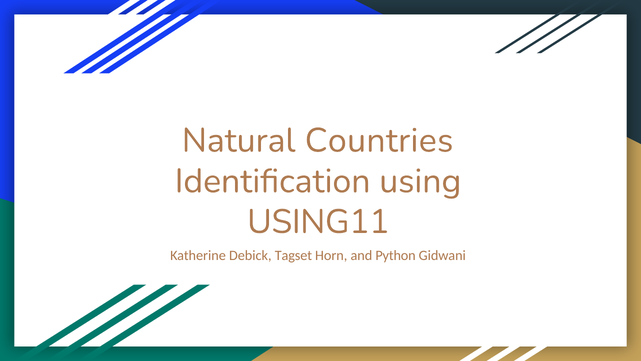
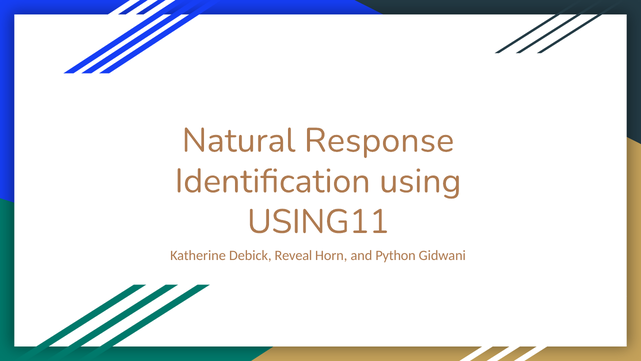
Countries: Countries -> Response (379, 140)
Tagset: Tagset -> Reveal (293, 255)
